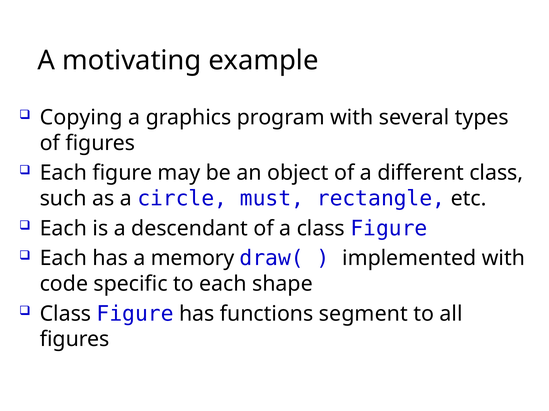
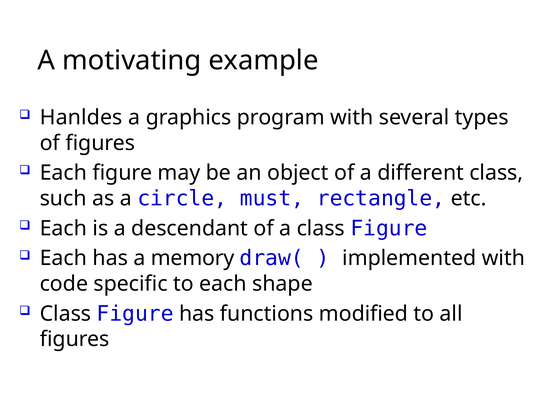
Copying: Copying -> Hanldes (81, 118)
segment: segment -> modified (363, 314)
